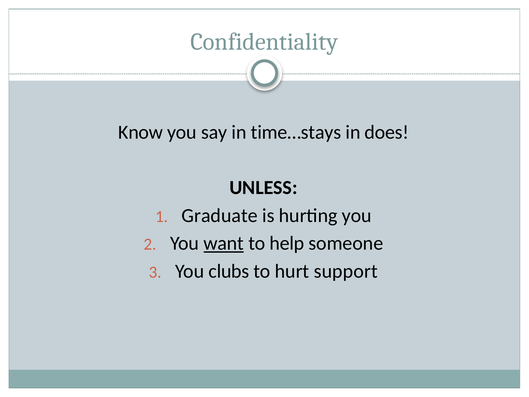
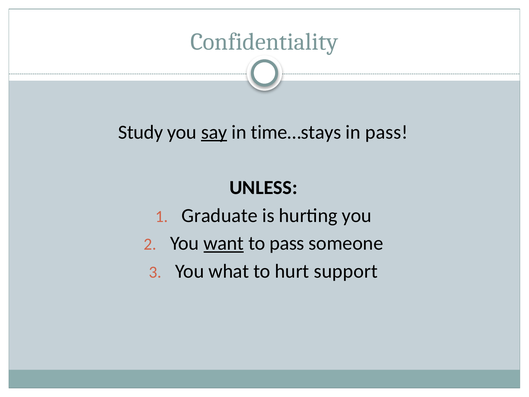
Know: Know -> Study (141, 132)
say underline: none -> present (214, 132)
in does: does -> pass (387, 132)
to help: help -> pass (287, 243)
clubs: clubs -> what (229, 271)
